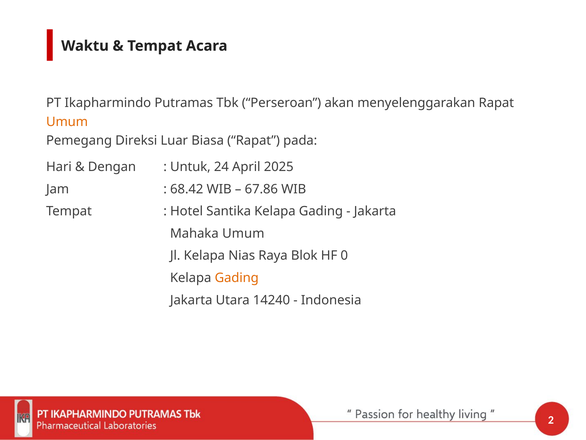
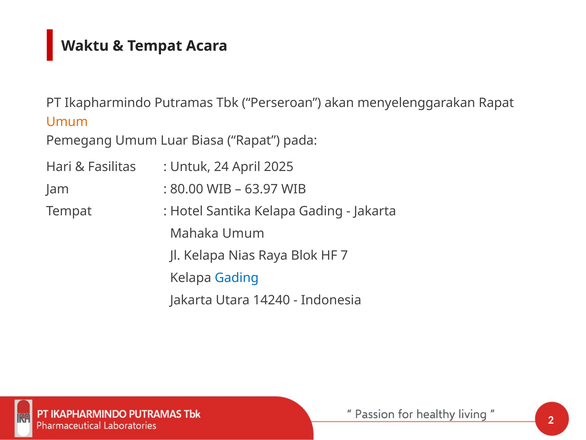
Pemegang Direksi: Direksi -> Umum (136, 140)
Dengan: Dengan -> Fasilitas (112, 167)
68.42: 68.42 -> 80.00 (187, 189)
67.86: 67.86 -> 63.97 (261, 189)
0: 0 -> 7 (344, 255)
Gading colour: orange -> blue (237, 278)
